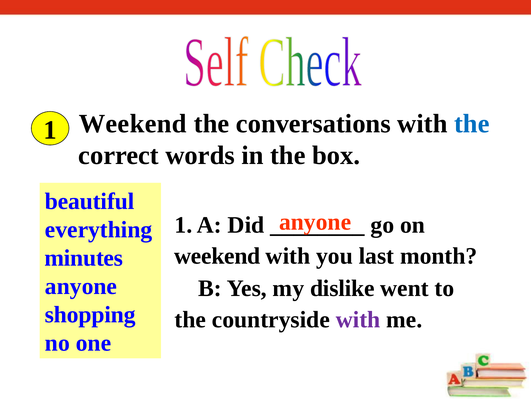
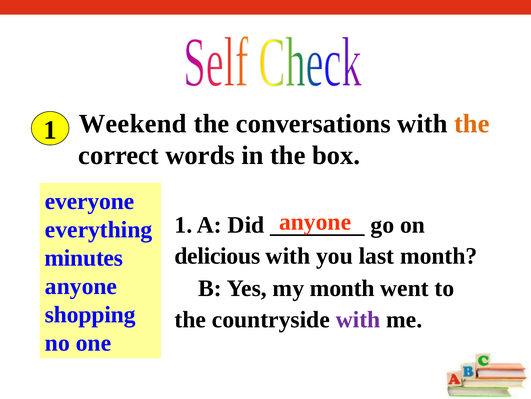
the colour: blue -> orange (472, 123)
beautiful: beautiful -> everyone (90, 201)
weekend: weekend -> delicious (217, 256)
my dislike: dislike -> month (342, 288)
